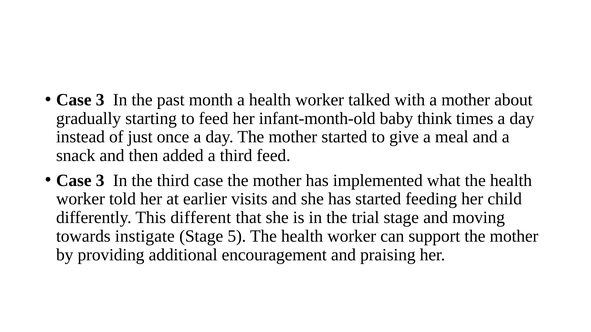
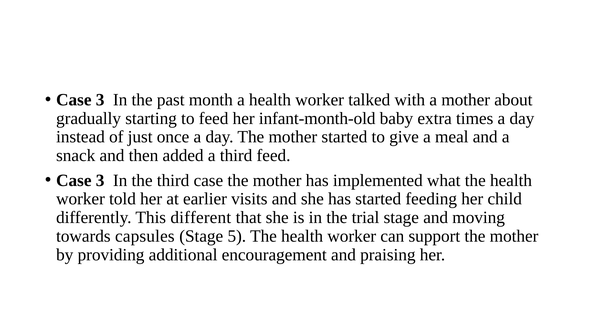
think: think -> extra (435, 119)
instigate: instigate -> capsules (145, 236)
